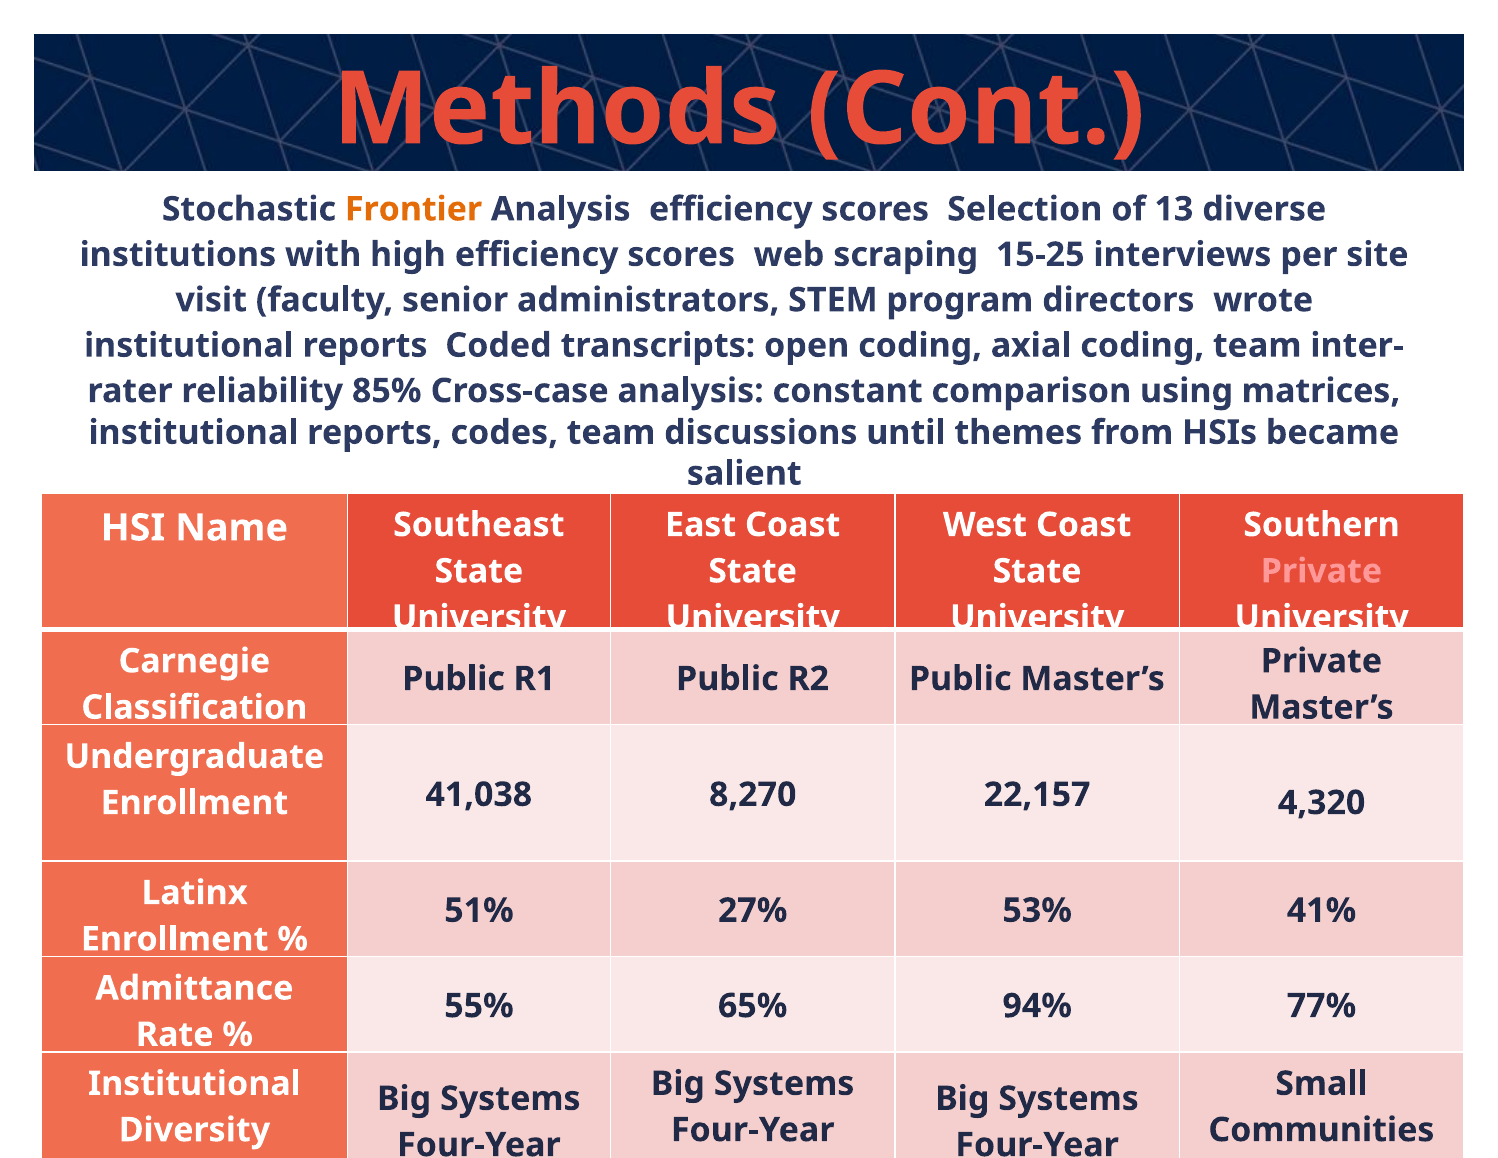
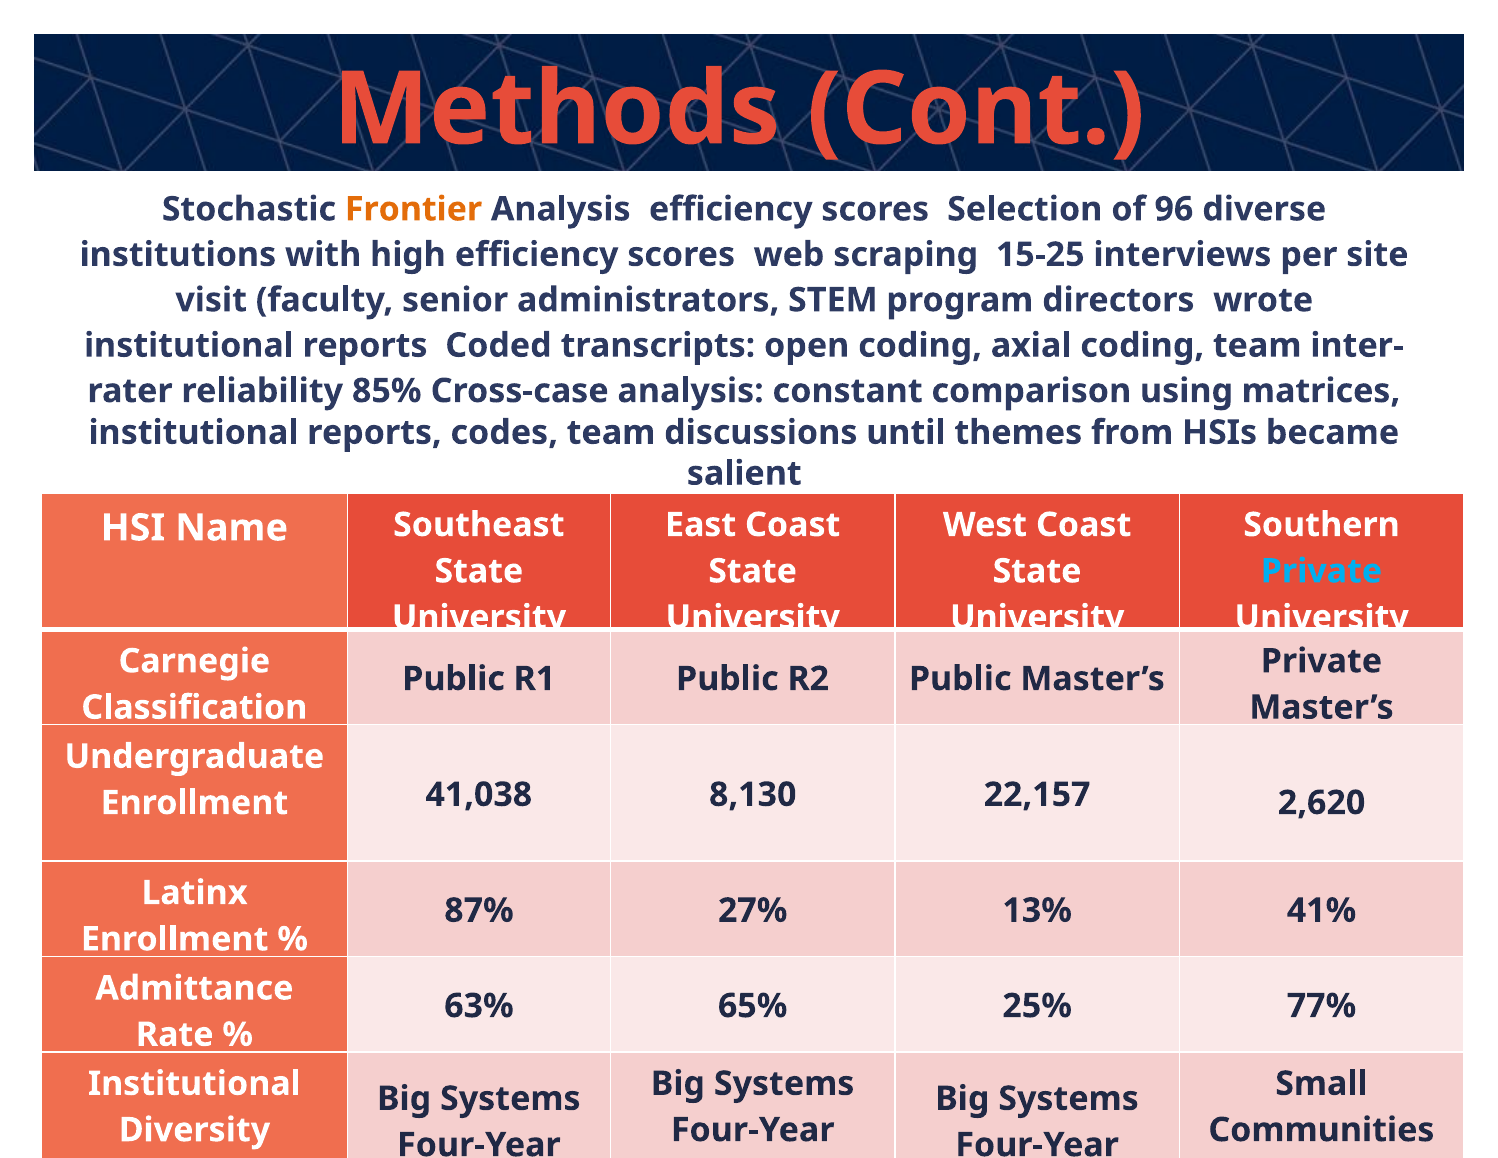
13: 13 -> 96 (1174, 209)
Private colour: pink -> light blue (1321, 571)
8,270: 8,270 -> 8,130 (753, 794)
4,320: 4,320 -> 2,620 (1322, 803)
51%: 51% -> 87% (479, 910)
53%: 53% -> 13% (1037, 910)
55%: 55% -> 63% (479, 1006)
94%: 94% -> 25% (1037, 1006)
